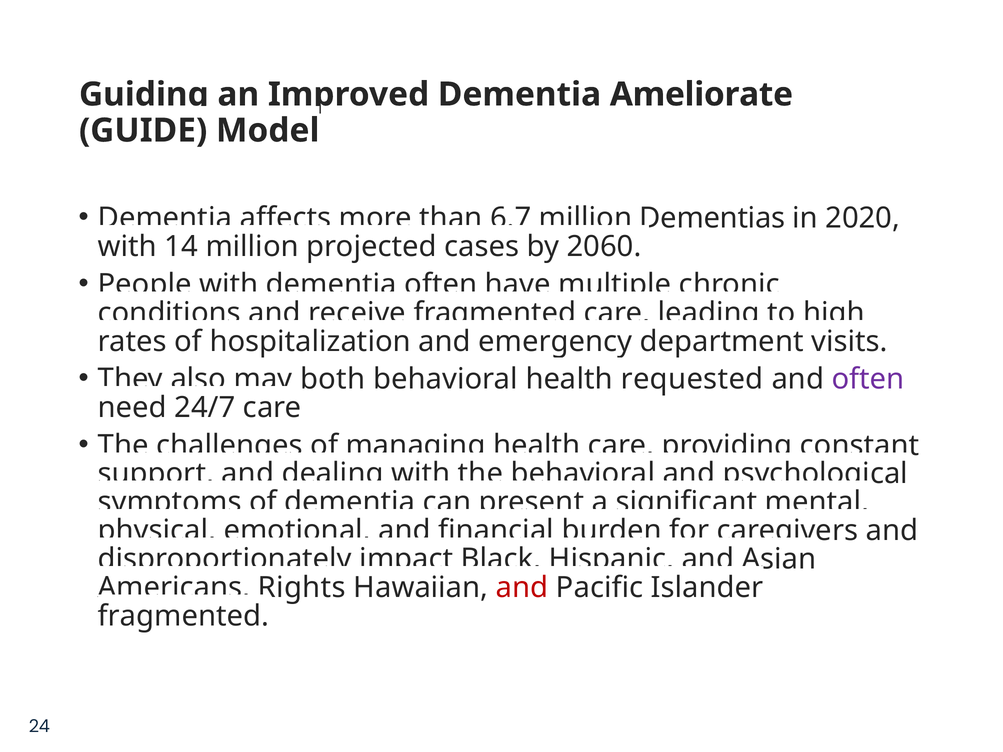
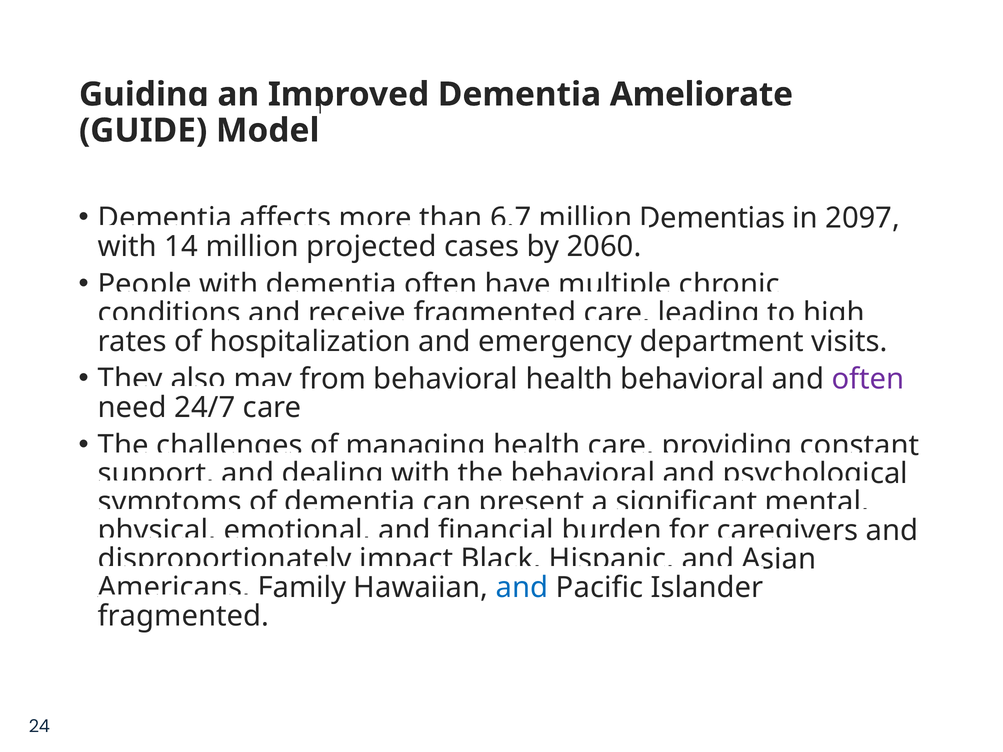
2020: 2020 -> 2097 (863, 218)
both: both -> from (333, 379)
health requested: requested -> behavioral (692, 379)
Rights: Rights -> Family (302, 588)
and colour: red -> blue (522, 588)
